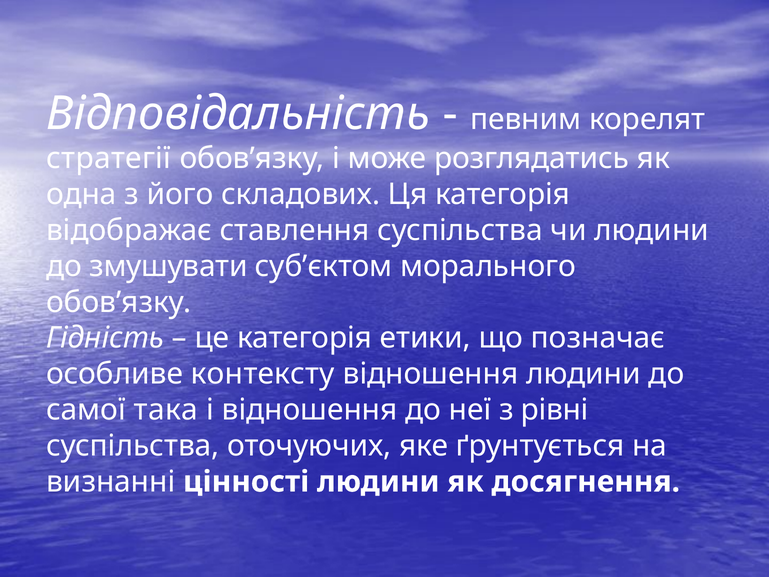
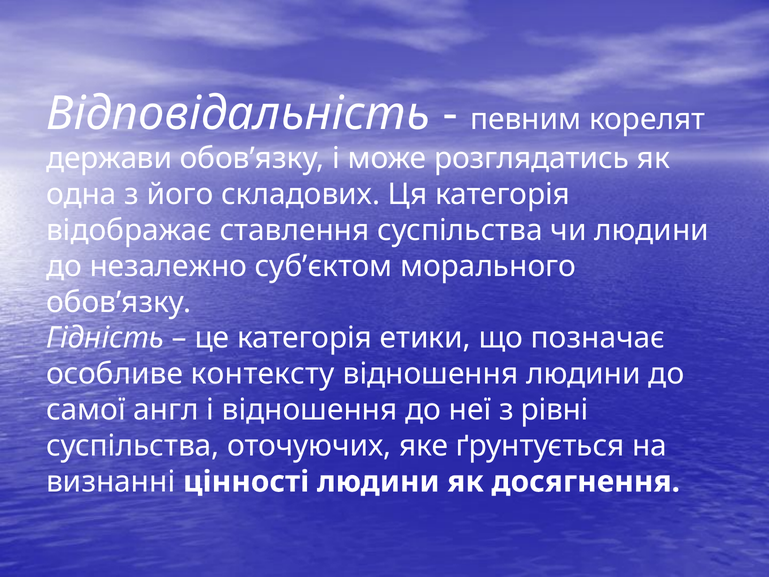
стратегії: стратегії -> держави (109, 158)
змушувати: змушувати -> незалежно (168, 266)
така: така -> англ (166, 410)
